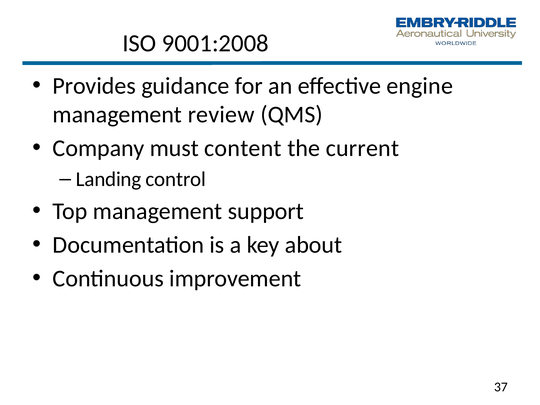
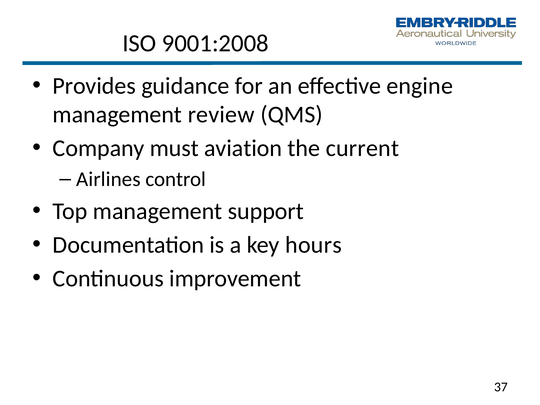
content: content -> aviation (243, 148)
Landing: Landing -> Airlines (108, 179)
about: about -> hours (313, 245)
